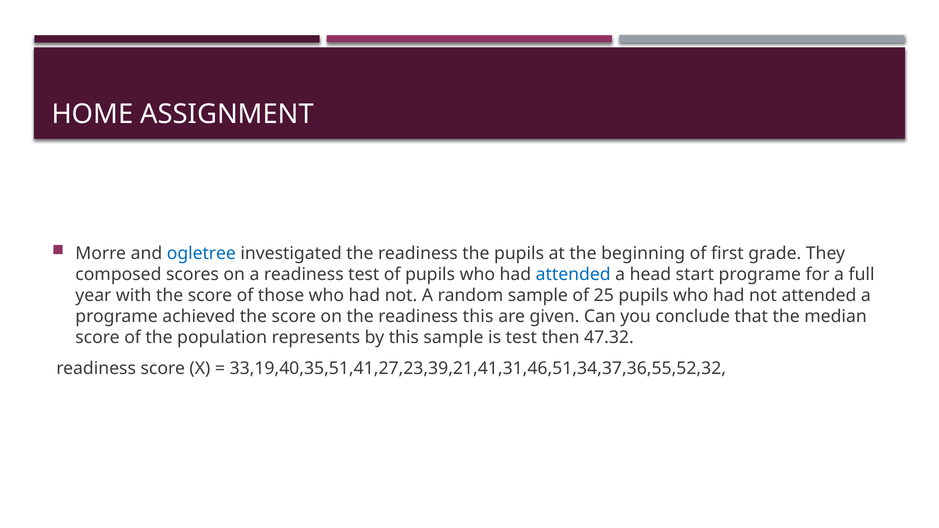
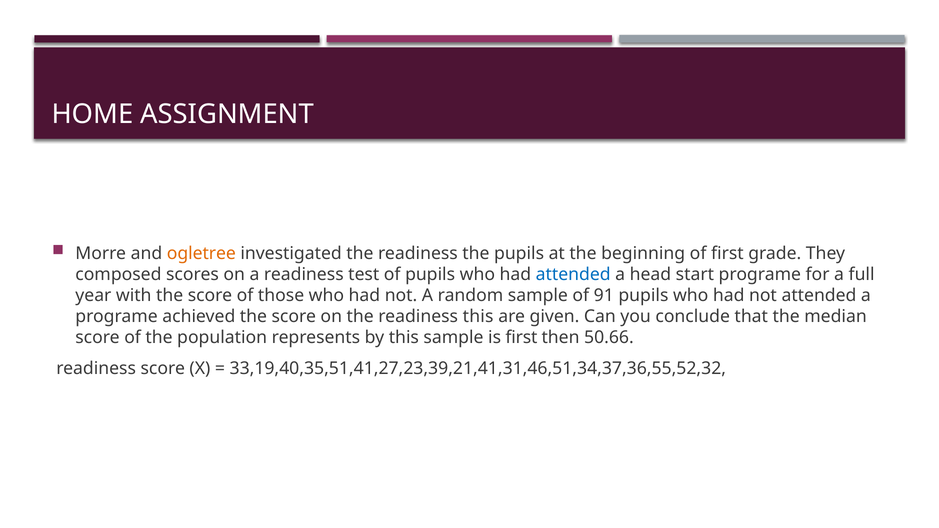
ogletree colour: blue -> orange (201, 253)
25: 25 -> 91 (604, 296)
is test: test -> first (521, 338)
47.32: 47.32 -> 50.66 (609, 338)
